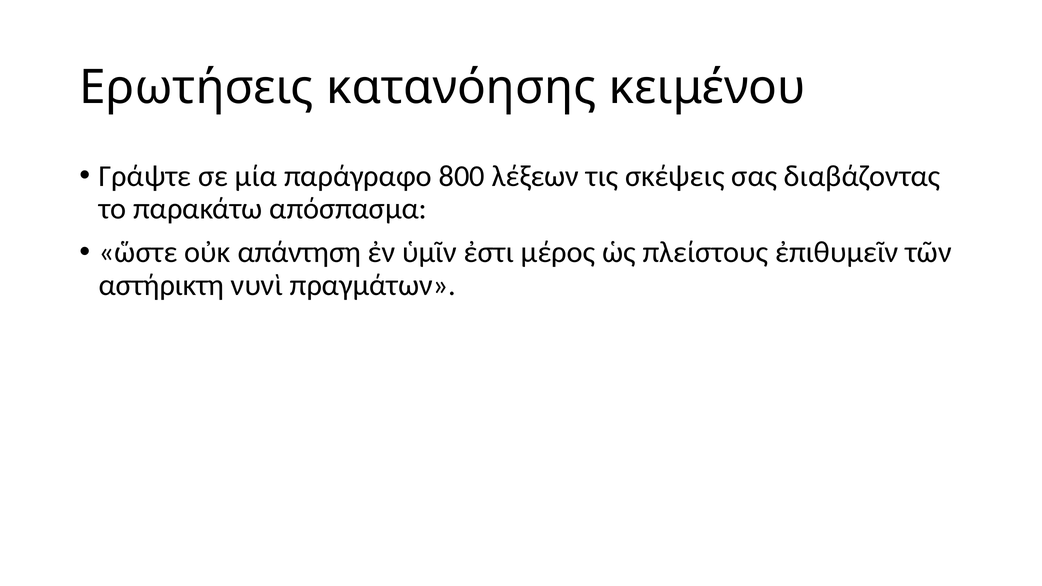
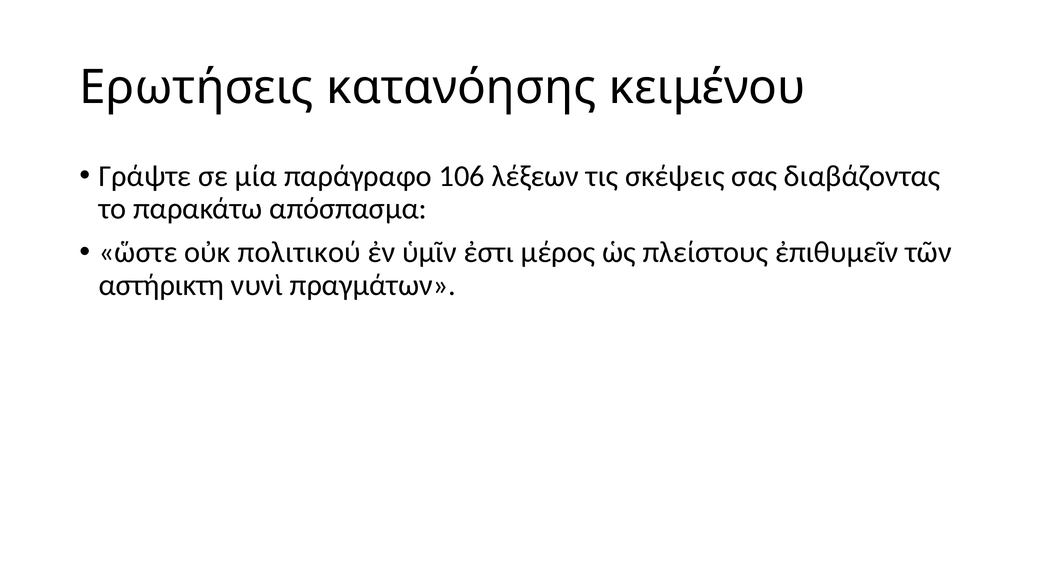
800: 800 -> 106 (462, 176)
απάντηση: απάντηση -> πολιτικού (299, 253)
